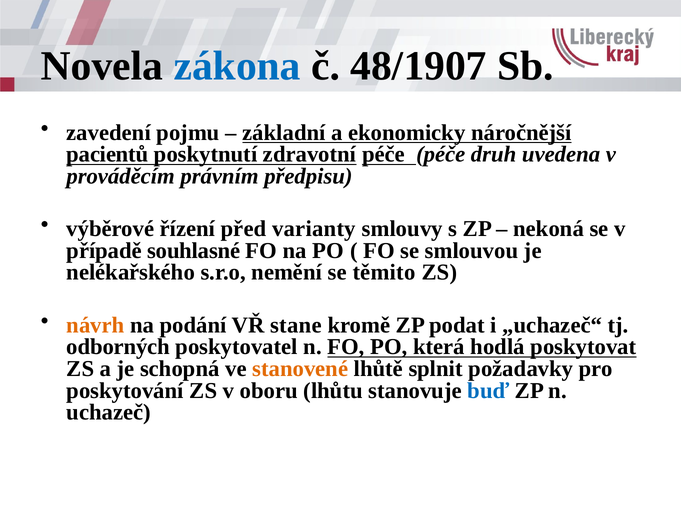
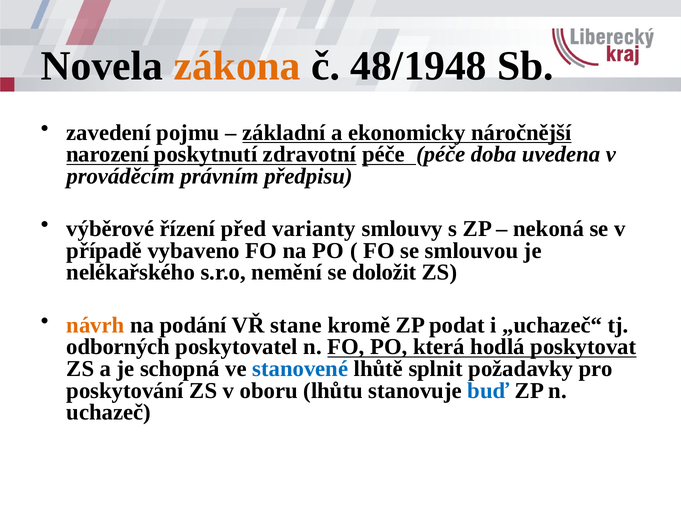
zákona colour: blue -> orange (237, 66)
48/1907: 48/1907 -> 48/1948 (419, 66)
pacientů: pacientů -> narození (107, 154)
druh: druh -> doba (494, 154)
souhlasné: souhlasné -> vybaveno (194, 251)
těmito: těmito -> doložit (384, 272)
stanovené colour: orange -> blue (300, 369)
